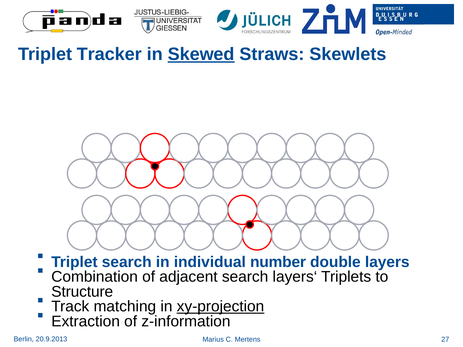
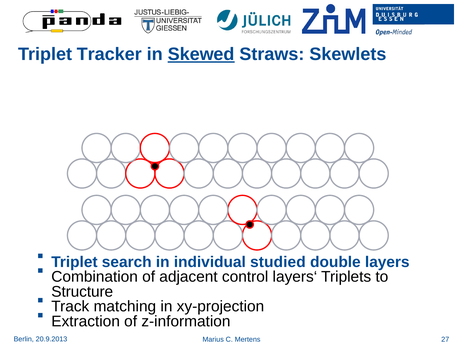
number: number -> studied (278, 262)
adjacent search: search -> control (245, 277)
xy-projection underline: present -> none (220, 307)
